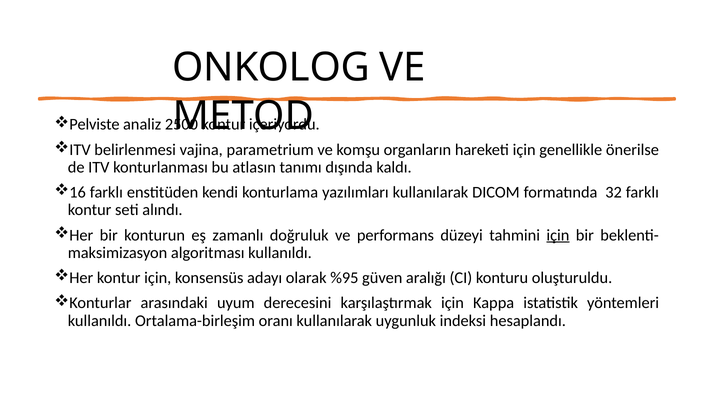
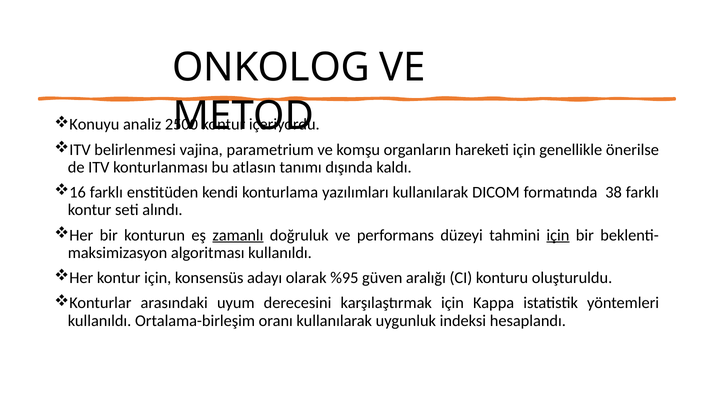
Pelviste: Pelviste -> Konuyu (94, 124)
32: 32 -> 38 (614, 192)
zamanlı underline: none -> present (238, 235)
